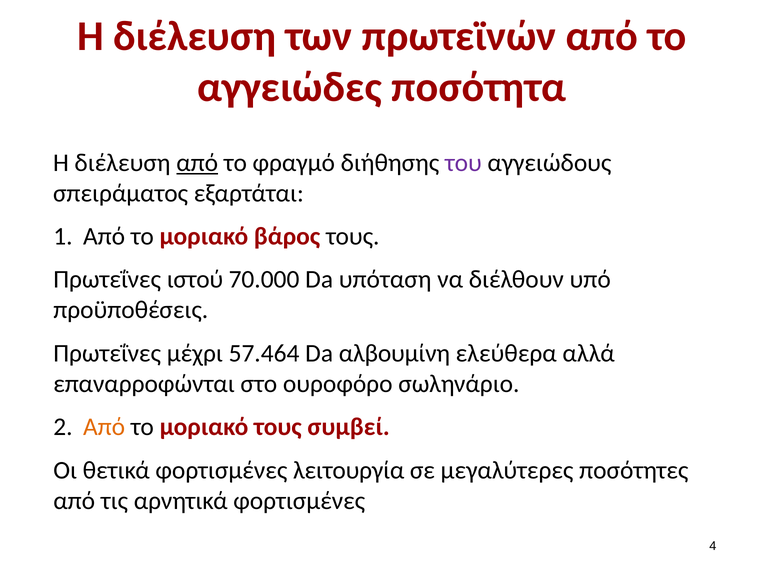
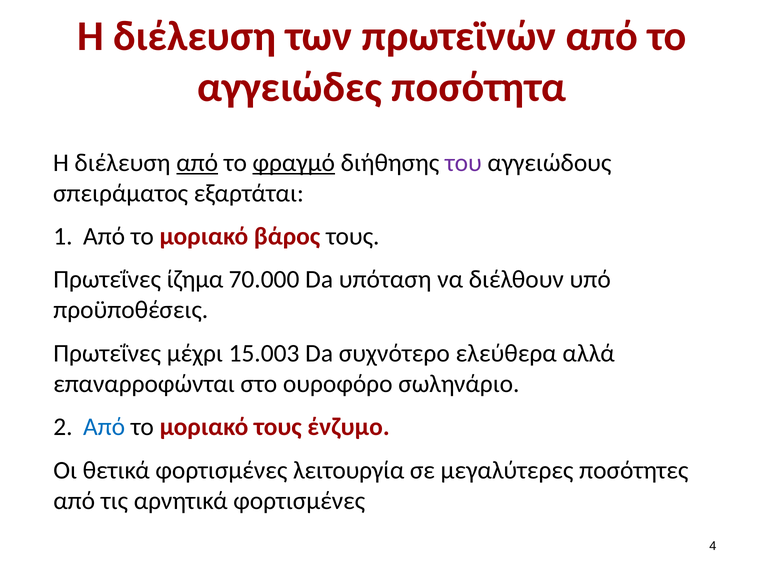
φραγμό underline: none -> present (294, 162)
ιστού: ιστού -> ίζημα (195, 279)
57.464: 57.464 -> 15.003 (264, 353)
αλβουμίνη: αλβουμίνη -> συχνότερο (394, 353)
Από colour: orange -> blue (104, 427)
συμβεί: συμβεί -> ένζυμο (349, 427)
